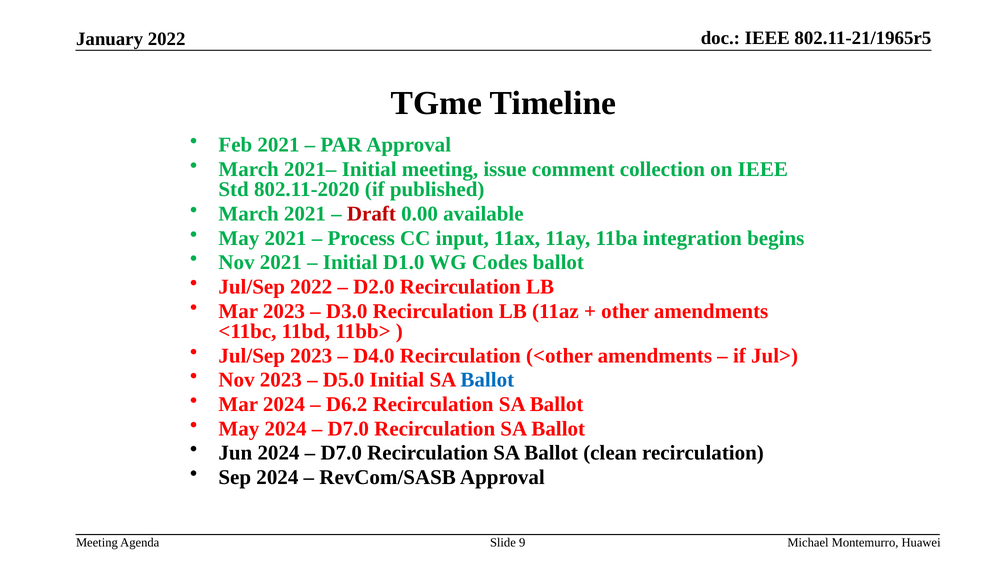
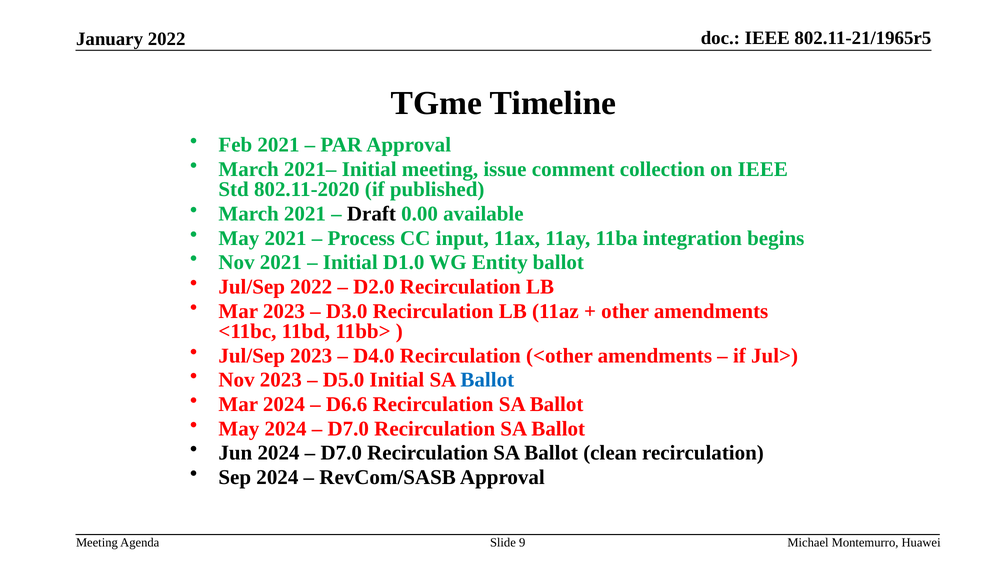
Draft colour: red -> black (371, 214)
Codes: Codes -> Entity (500, 263)
D6.2: D6.2 -> D6.6 (347, 405)
